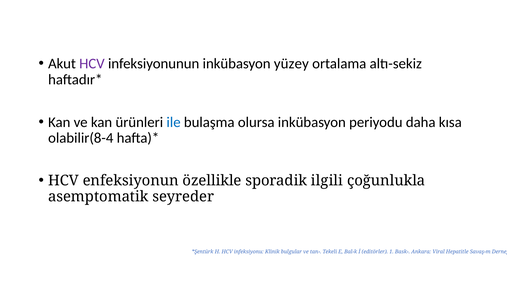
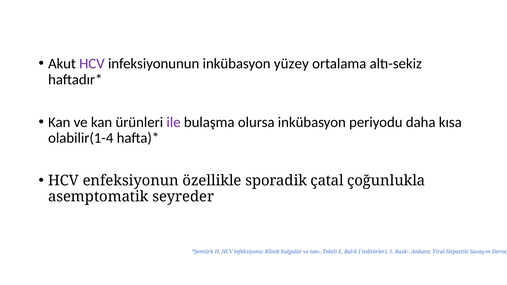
ile colour: blue -> purple (174, 122)
olabilir(8-4: olabilir(8-4 -> olabilir(1-4 (81, 138)
ilgili: ilgili -> çatal (327, 181)
